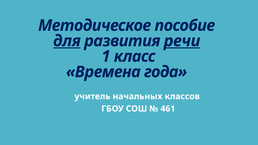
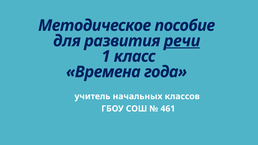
для underline: present -> none (67, 41)
